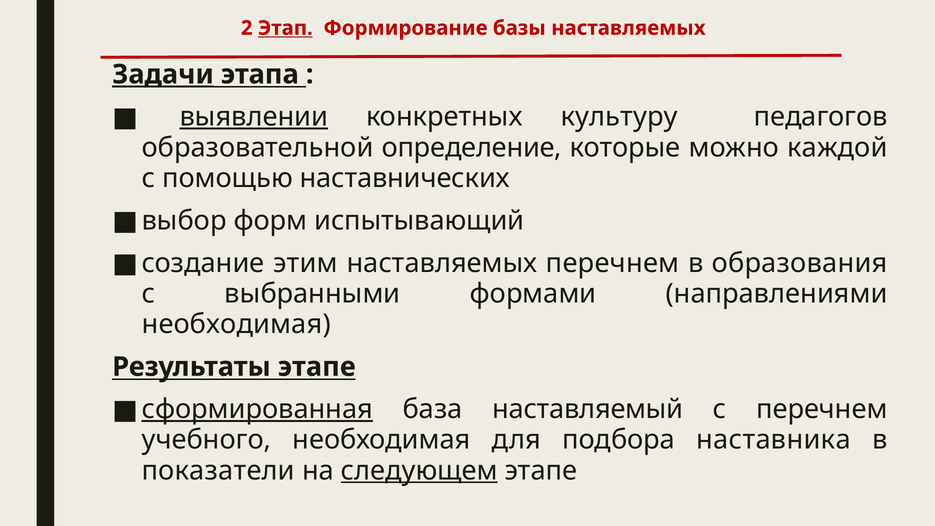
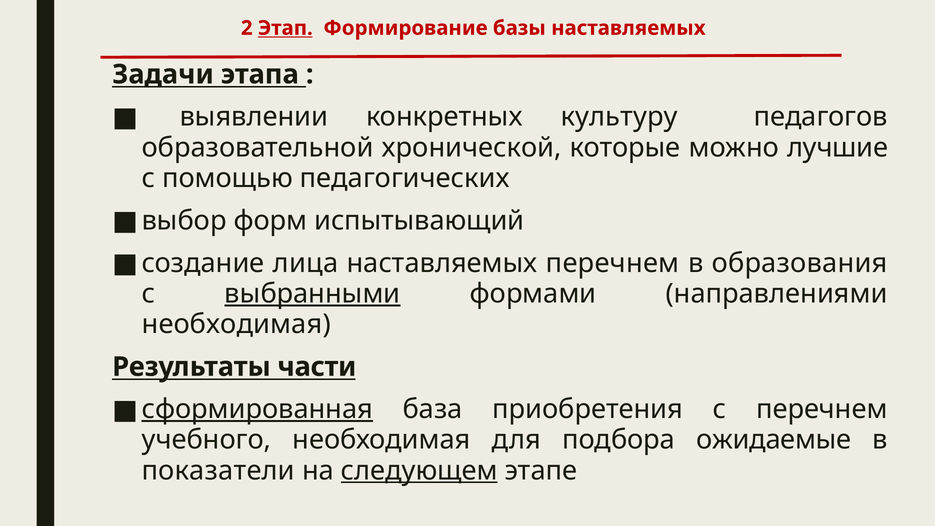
Задачи underline: present -> none (163, 74)
выявлении underline: present -> none (254, 117)
определение: определение -> хронической (472, 147)
каждой: каждой -> лучшие (838, 147)
наставнических: наставнических -> педагогических (405, 178)
этим: этим -> лица (306, 263)
выбранными underline: none -> present (312, 294)
Результаты этапе: этапе -> части (317, 367)
наставляемый: наставляемый -> приобретения (588, 409)
наставника: наставника -> ожидаемые (774, 440)
